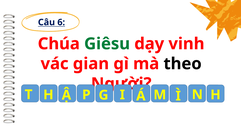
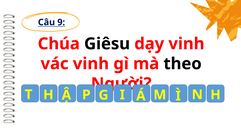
6: 6 -> 9 (61, 22)
Giêsu colour: green -> black (107, 44)
vác gian: gian -> vinh (91, 64)
